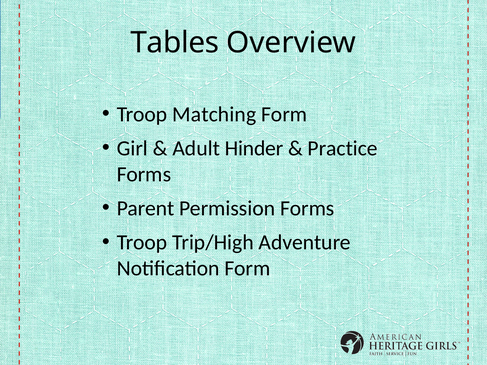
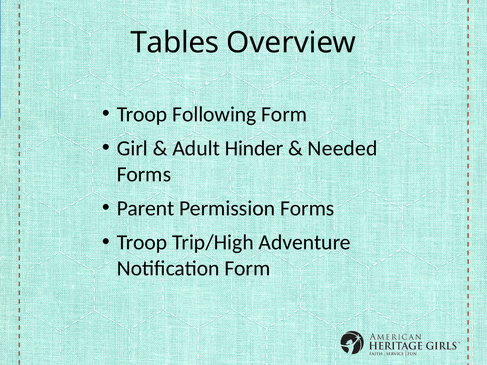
Matching: Matching -> Following (214, 114)
Practice: Practice -> Needed (343, 148)
